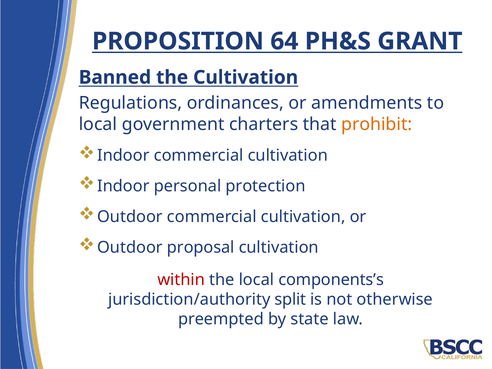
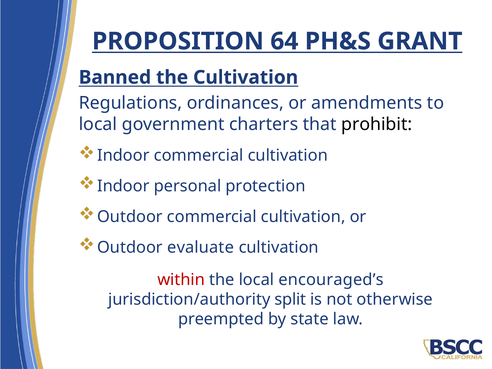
prohibit colour: orange -> black (377, 124)
proposal: proposal -> evaluate (201, 247)
components’s: components’s -> encouraged’s (331, 280)
